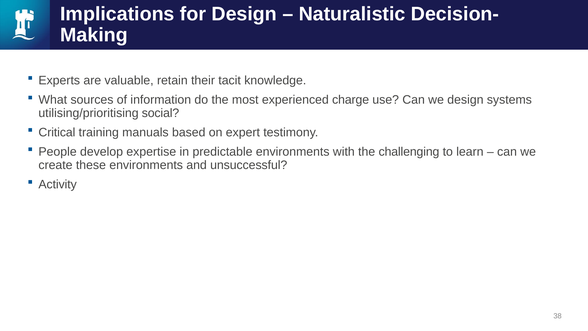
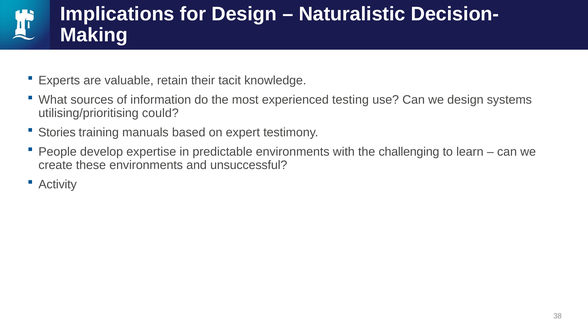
charge: charge -> testing (350, 100)
social: social -> could (160, 113)
Critical: Critical -> Stories (57, 132)
